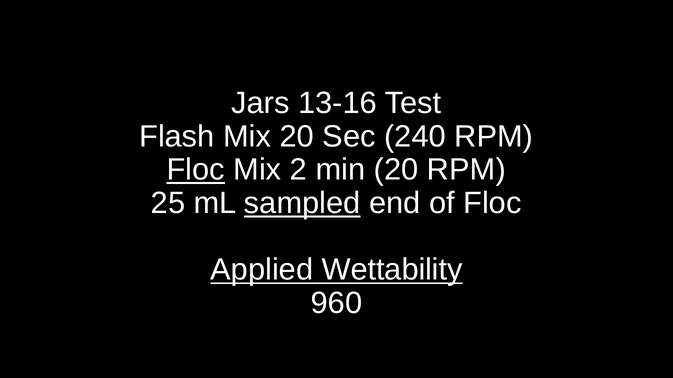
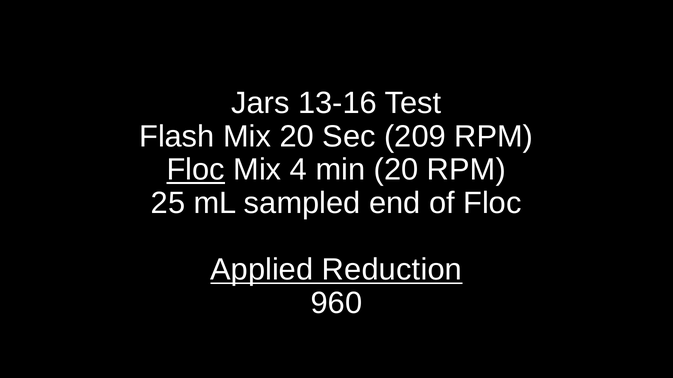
240: 240 -> 209 (415, 137)
2: 2 -> 4 (299, 170)
sampled underline: present -> none (302, 203)
Wettability: Wettability -> Reduction (392, 270)
